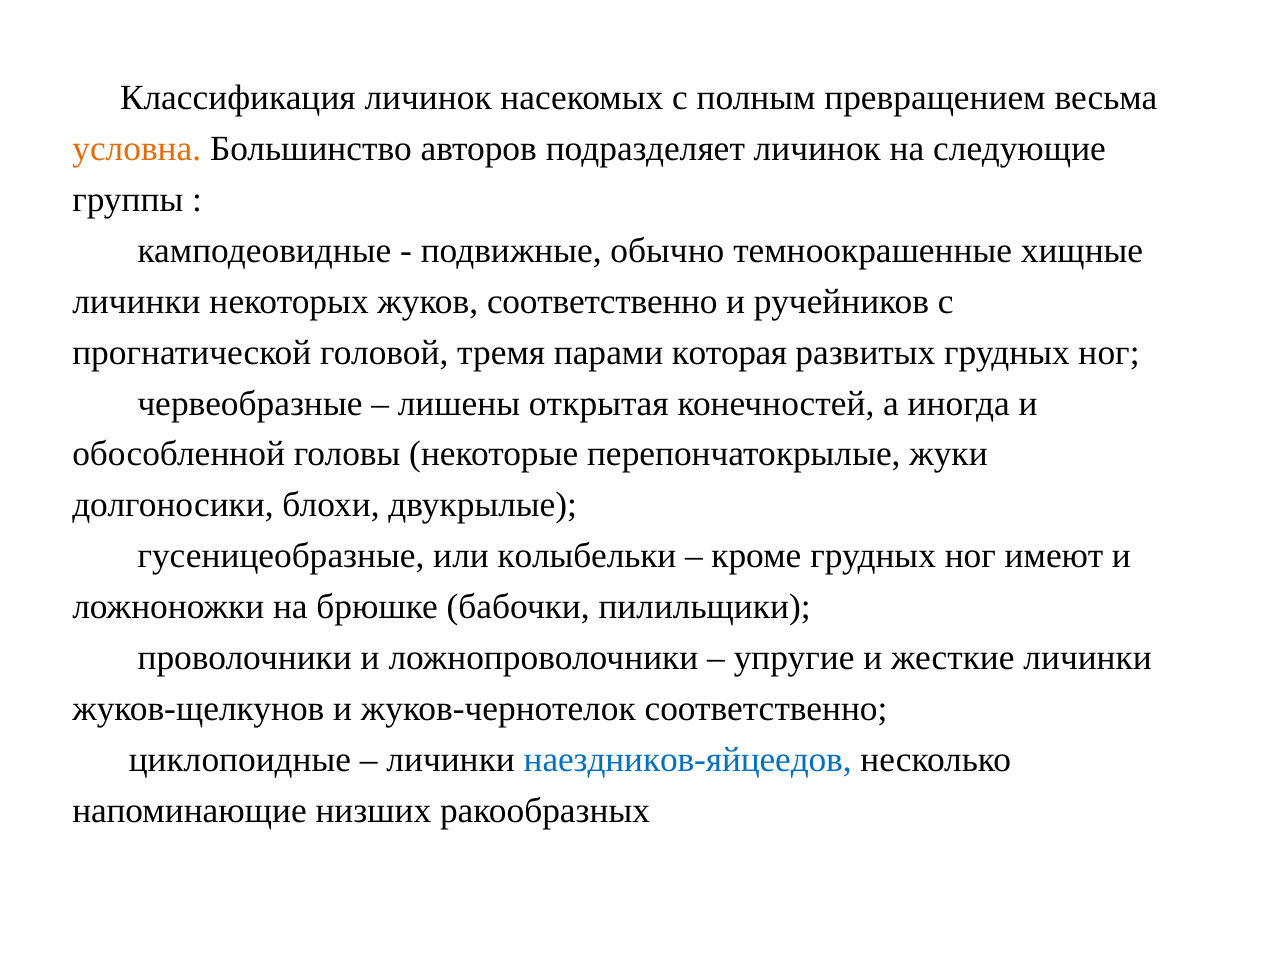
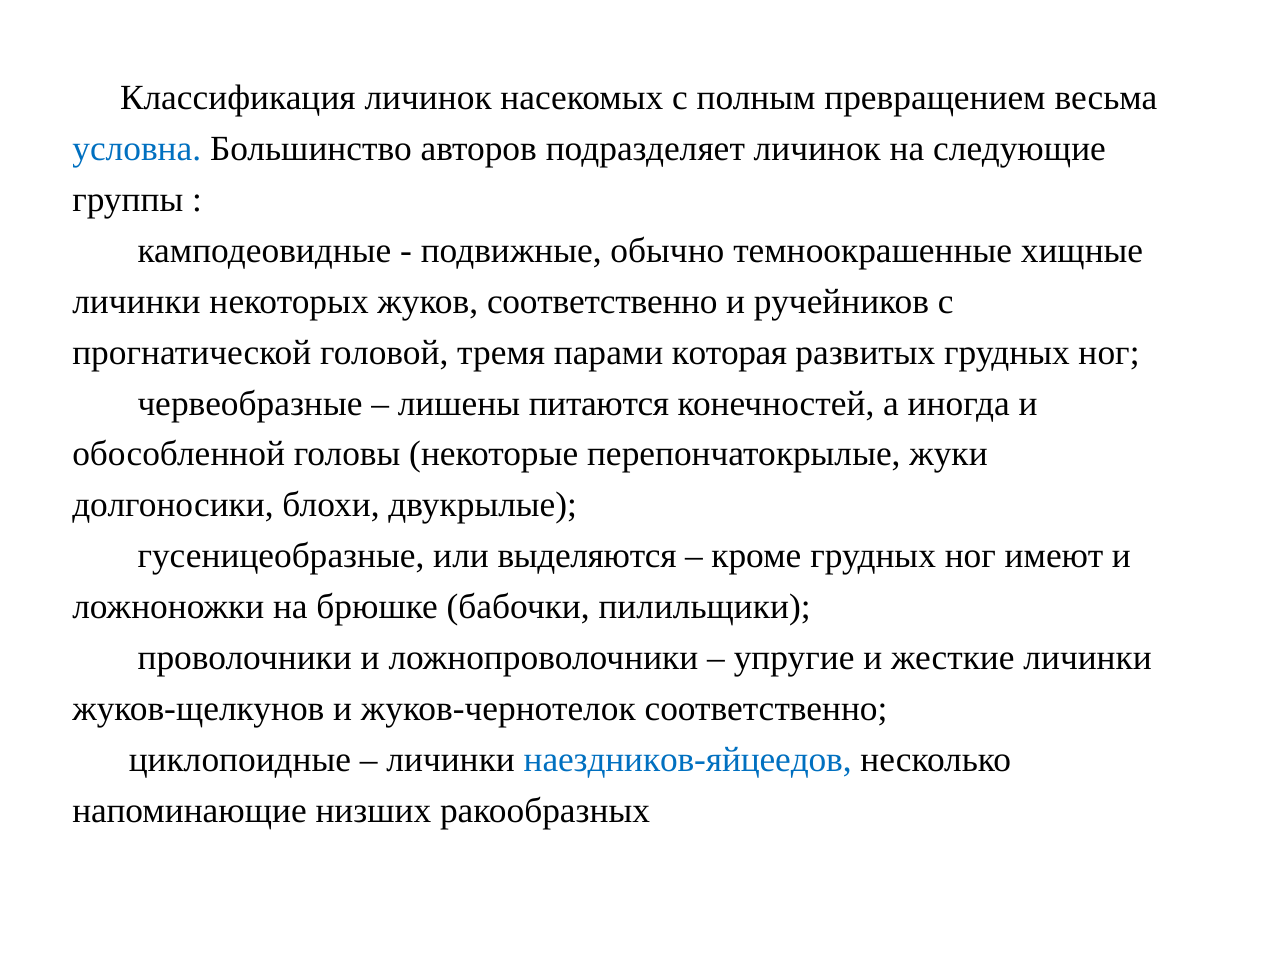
условна colour: orange -> blue (137, 149)
открытая: открытая -> питаются (599, 403)
колыбельки: колыбельки -> выделяются (587, 556)
